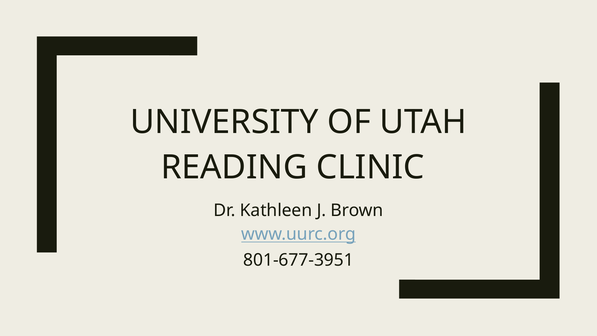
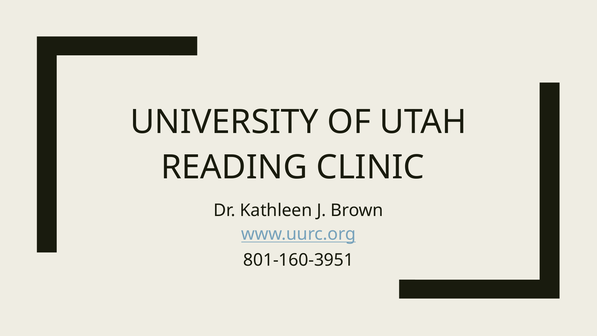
801-677-3951: 801-677-3951 -> 801-160-3951 (298, 260)
